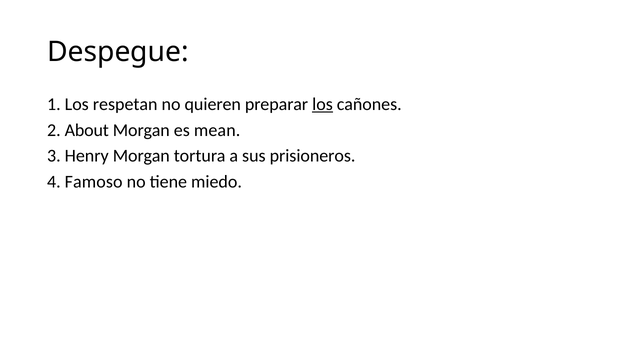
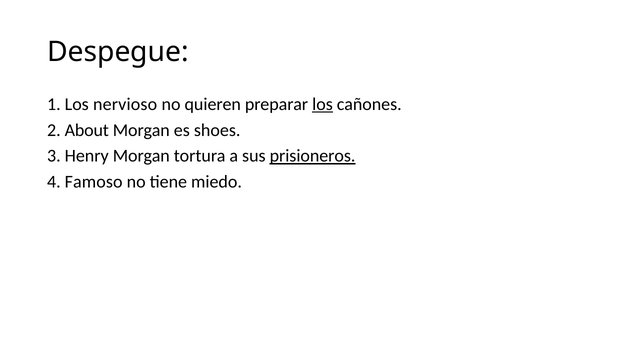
respetan: respetan -> nervioso (125, 104)
mean: mean -> shoes (217, 130)
prisioneros underline: none -> present (313, 156)
